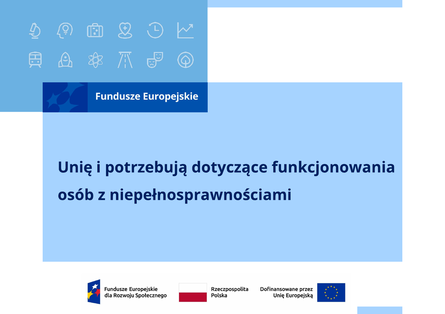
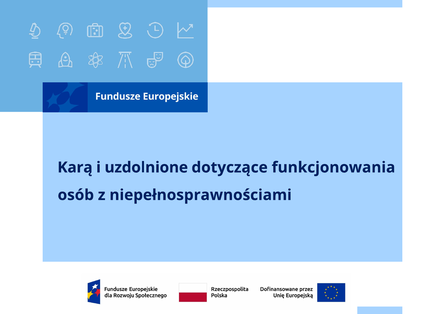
Unię: Unię -> Karą (75, 168)
potrzebują: potrzebują -> uzdolnione (146, 168)
